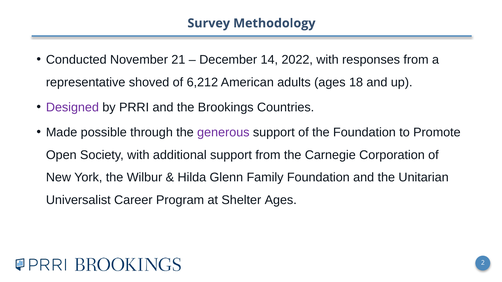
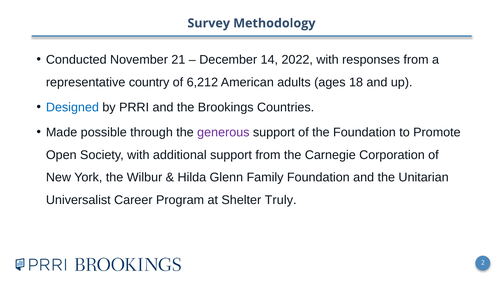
shoved: shoved -> country (149, 82)
Designed colour: purple -> blue (72, 107)
Shelter Ages: Ages -> Truly (281, 200)
